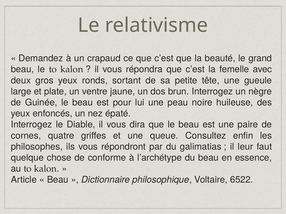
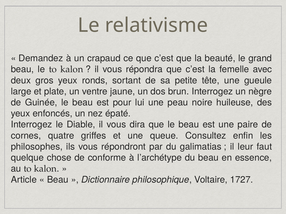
6522: 6522 -> 1727 (242, 180)
